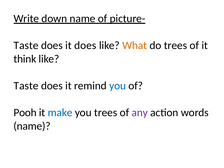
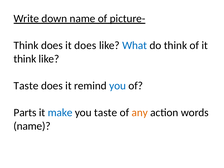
Taste: Taste -> Think (26, 45)
What colour: orange -> blue (135, 45)
do trees: trees -> think (175, 45)
Pooh: Pooh -> Parts (25, 113)
you trees: trees -> taste (106, 113)
any colour: purple -> orange (140, 113)
